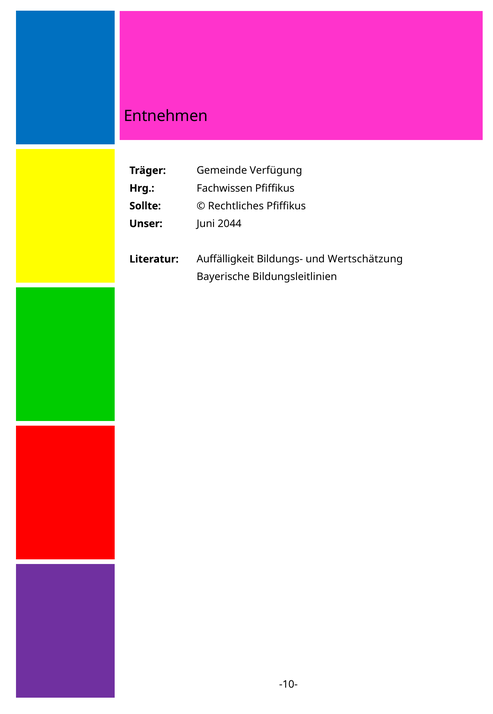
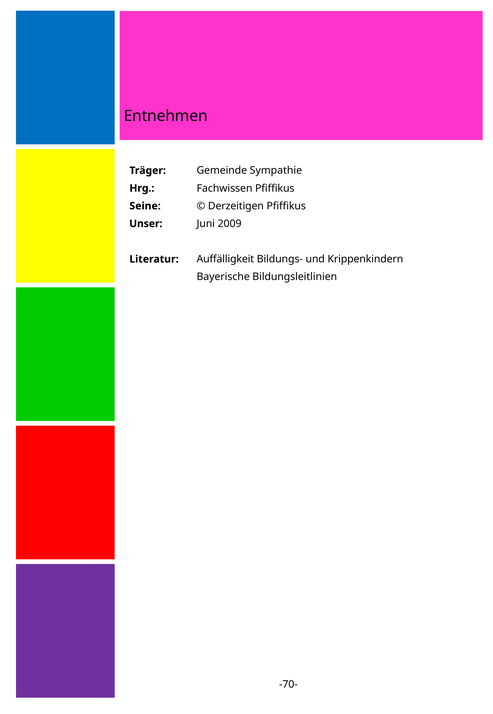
Verfügung: Verfügung -> Sympathie (276, 171)
Sollte: Sollte -> Seine (145, 206)
Rechtliches: Rechtliches -> Derzeitigen (236, 206)
2044: 2044 -> 2009 (230, 224)
Wertschätzung: Wertschätzung -> Krippenkindern (365, 259)
-10-: -10- -> -70- (288, 685)
